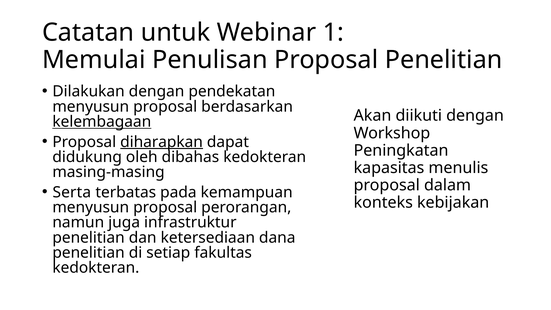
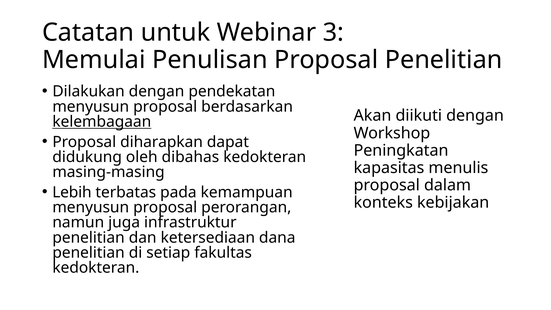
1: 1 -> 3 (333, 33)
diharapkan underline: present -> none (162, 142)
Serta: Serta -> Lebih (72, 192)
